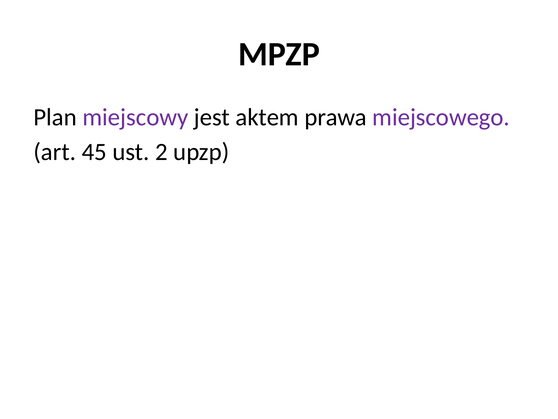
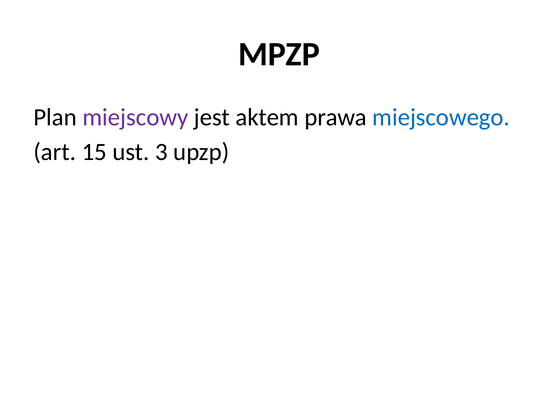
miejscowego colour: purple -> blue (441, 117)
45: 45 -> 15 (94, 152)
2: 2 -> 3 (161, 152)
